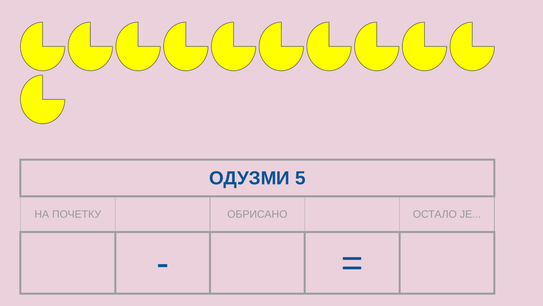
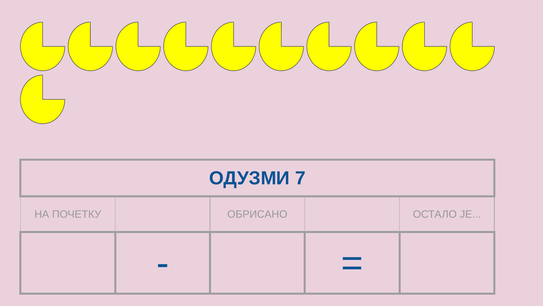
5: 5 -> 7 (300, 178)
